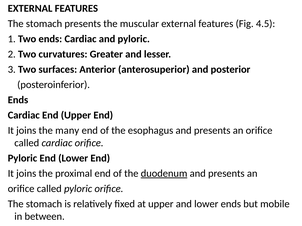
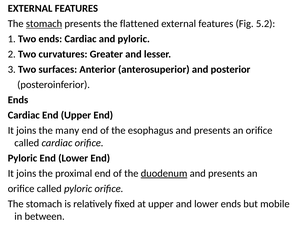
stomach underline: none -> present (44, 24)
muscular: muscular -> flattened (139, 24)
4.5: 4.5 -> 5.2 (266, 24)
